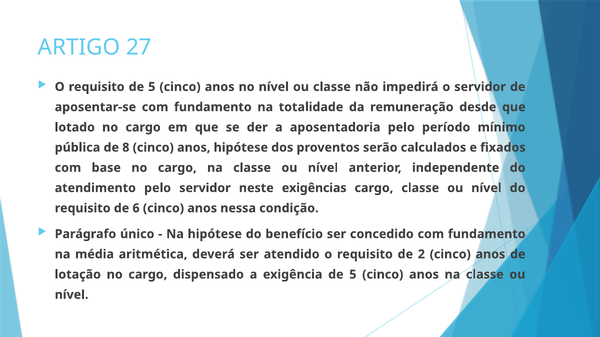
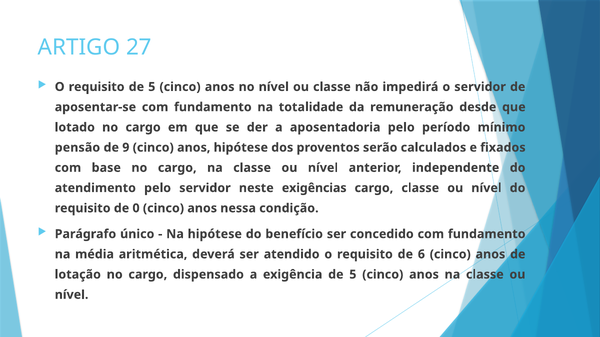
pública: pública -> pensão (77, 148)
8: 8 -> 9 (126, 148)
6: 6 -> 0 (136, 208)
2: 2 -> 6 (421, 255)
